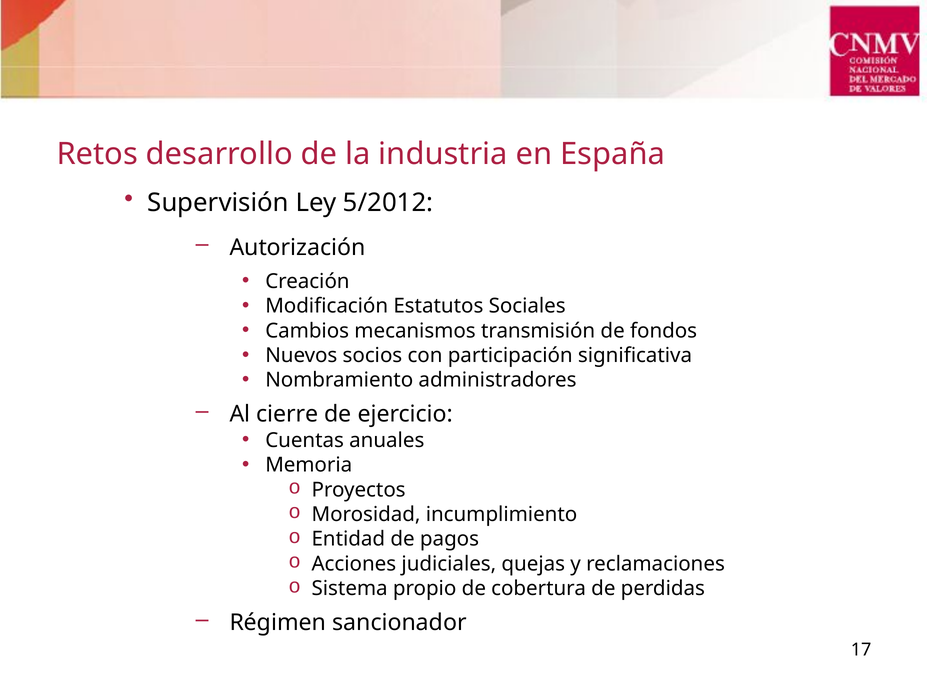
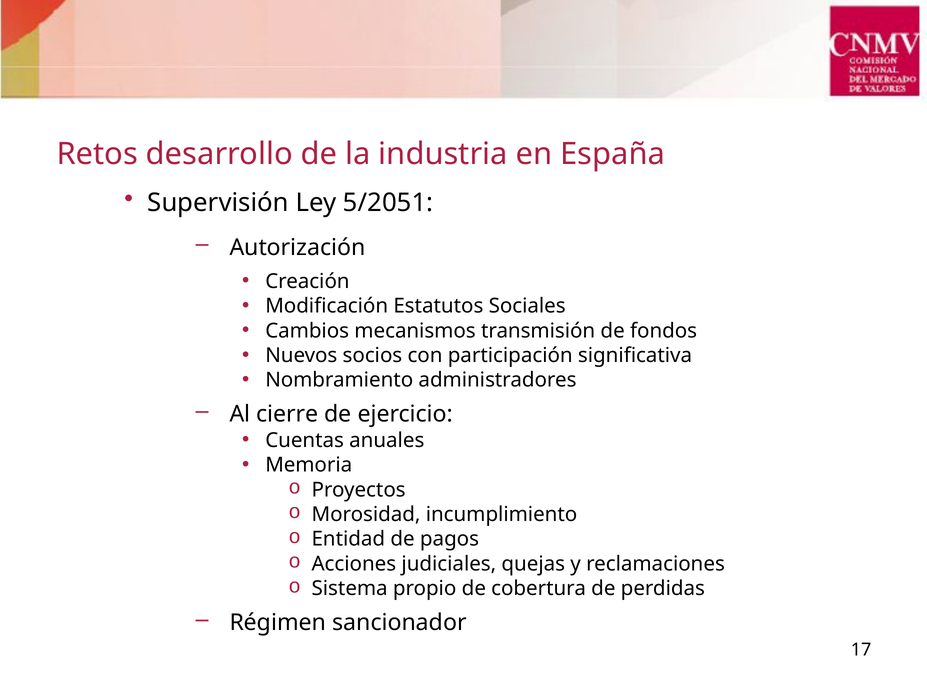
5/2012: 5/2012 -> 5/2051 (388, 203)
